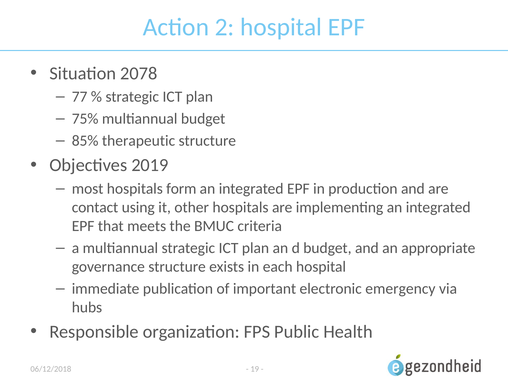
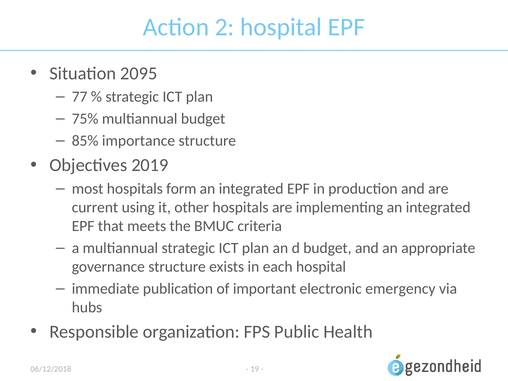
2078: 2078 -> 2095 (139, 73)
therapeutic: therapeutic -> importance (139, 141)
contact: contact -> current (95, 207)
